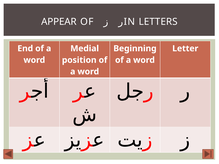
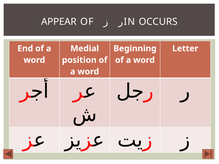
LETTERS: LETTERS -> OCCURS (158, 22)
